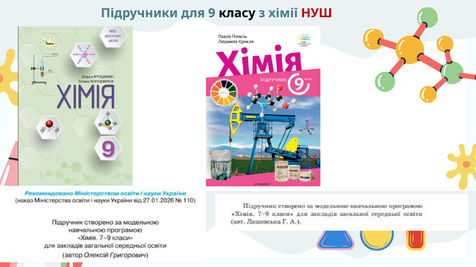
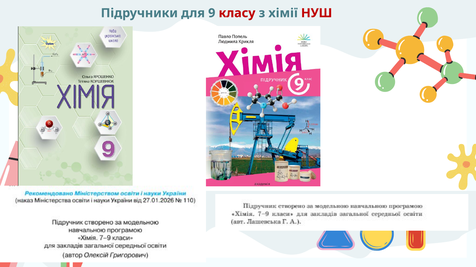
класу colour: black -> red (237, 13)
